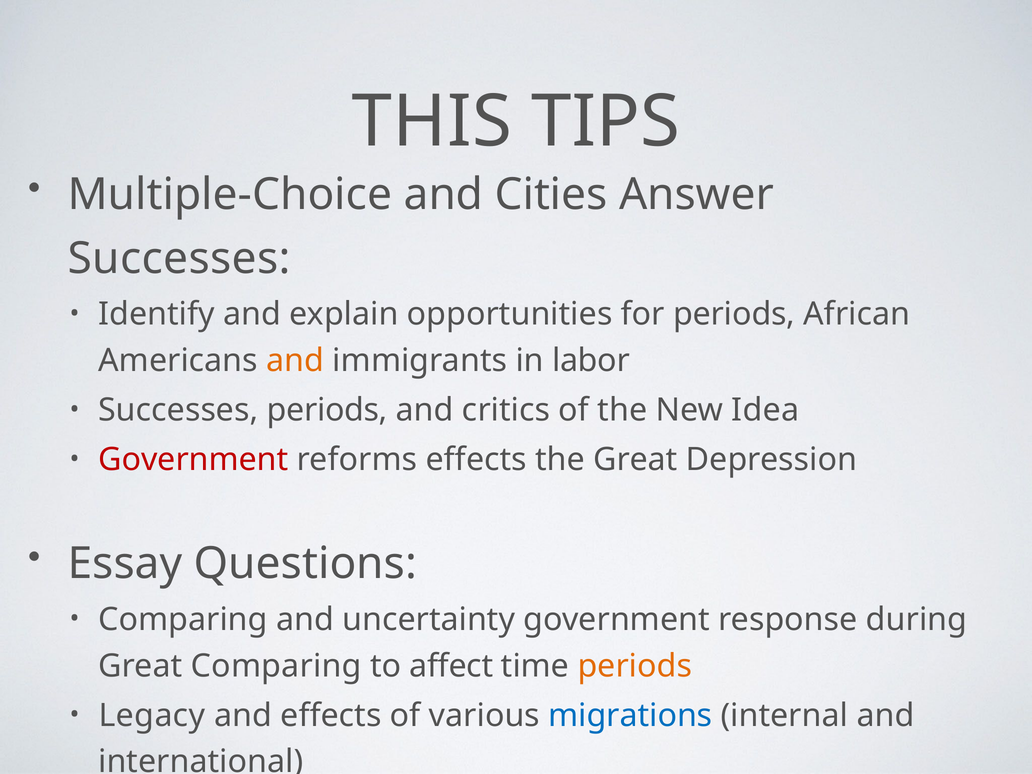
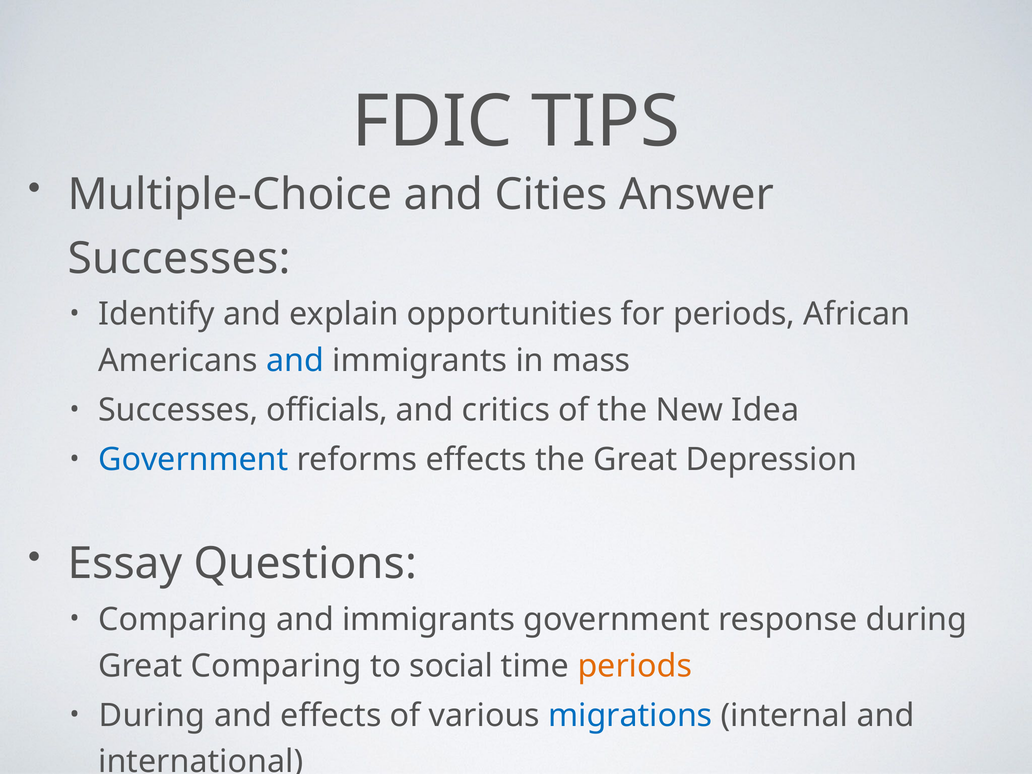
THIS: THIS -> FDIC (432, 122)
and colour: orange -> blue (295, 361)
labor: labor -> mass (591, 361)
Successes periods: periods -> officials (327, 410)
Government colour: red -> blue (193, 460)
Comparing and uncertainty: uncertainty -> immigrants (429, 619)
affect: affect -> social (451, 666)
Legacy: Legacy -> During (152, 715)
